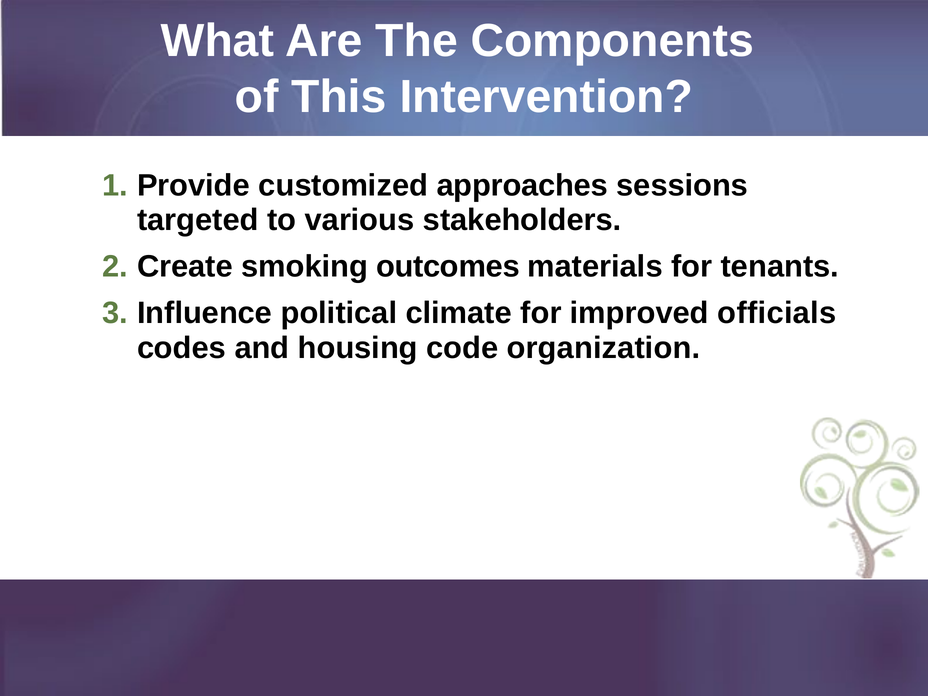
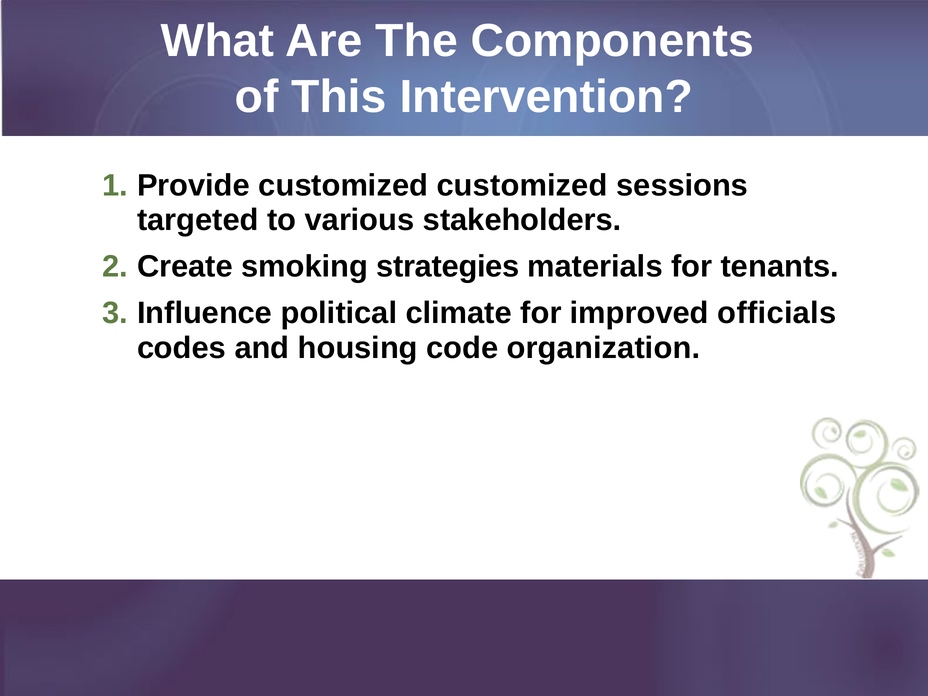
customized approaches: approaches -> customized (522, 185)
outcomes: outcomes -> strategies (448, 267)
